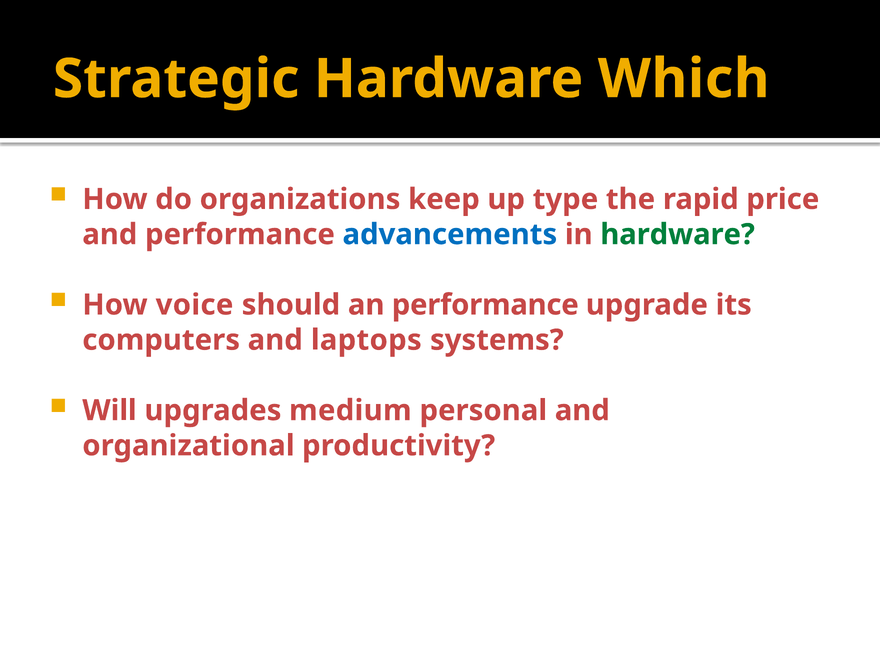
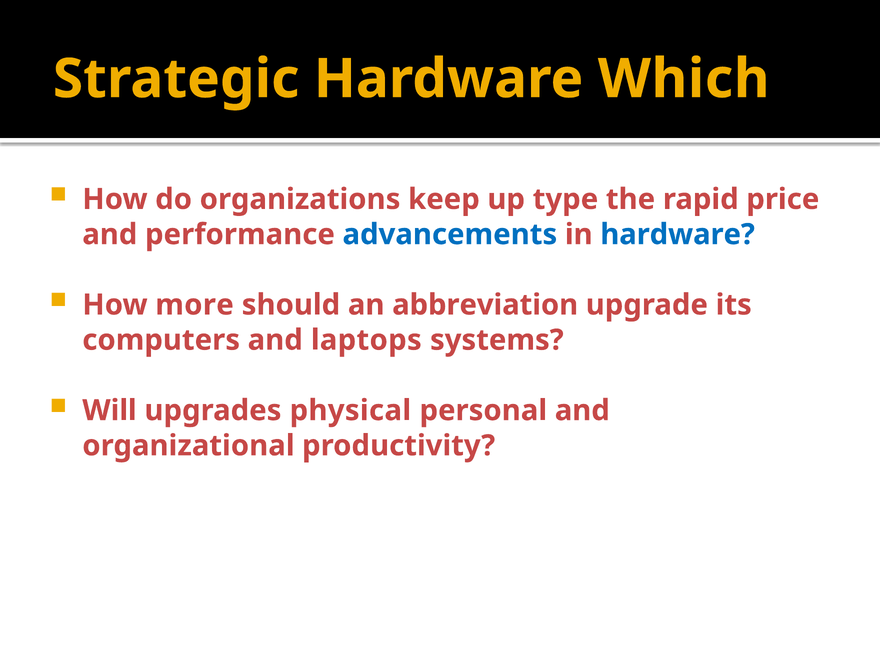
hardware colour: green -> blue (678, 234)
voice: voice -> more (195, 305)
an performance: performance -> abbreviation (485, 305)
medium: medium -> physical (350, 410)
